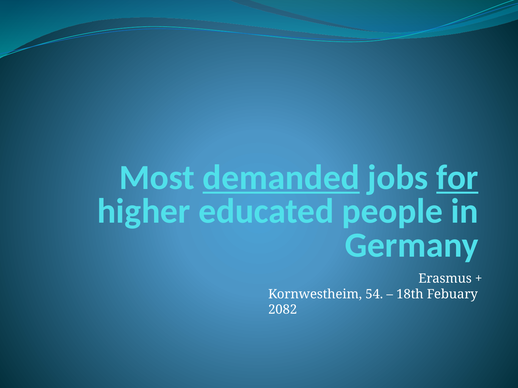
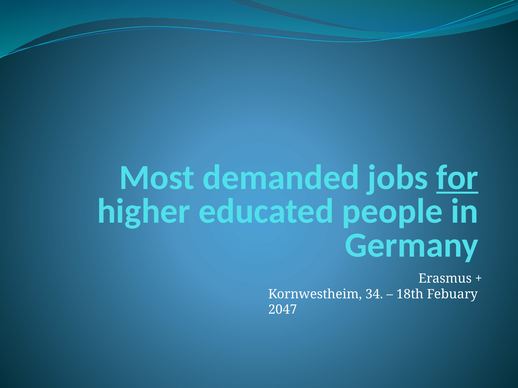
demanded underline: present -> none (281, 178)
54: 54 -> 34 (374, 294)
2082: 2082 -> 2047 (283, 310)
